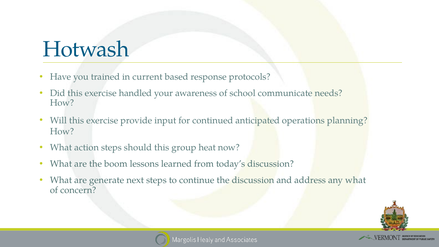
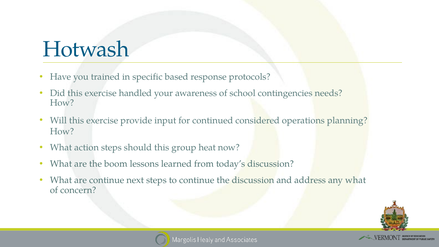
current: current -> specific (147, 77)
communicate: communicate -> contingencies (285, 93)
anticipated: anticipated -> considered (258, 120)
are generate: generate -> continue (107, 180)
